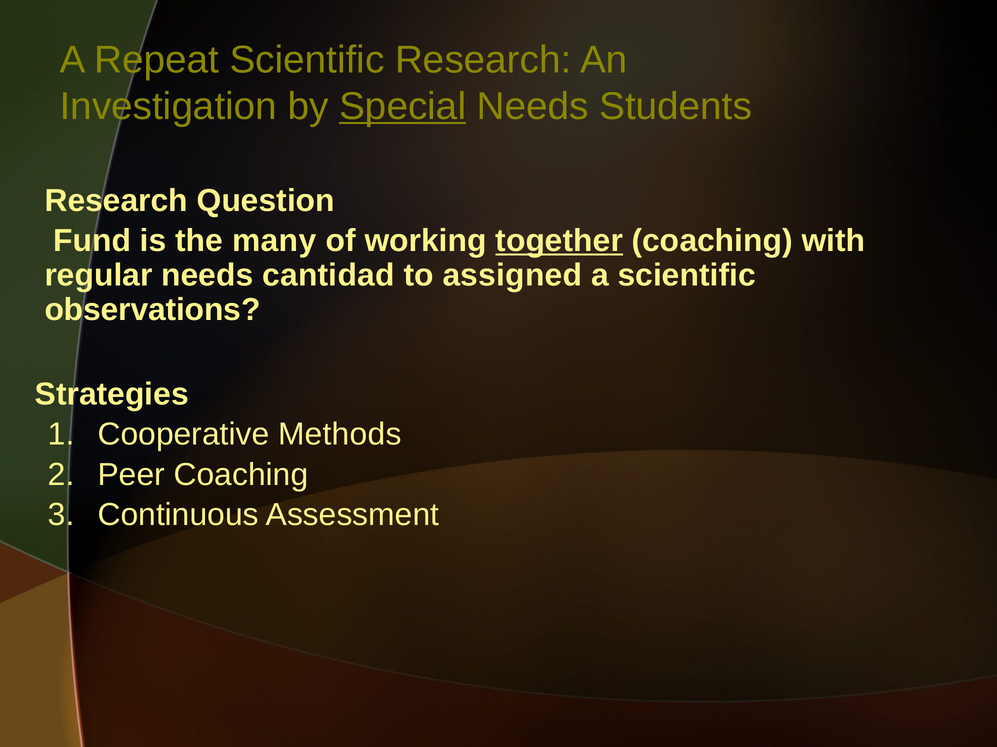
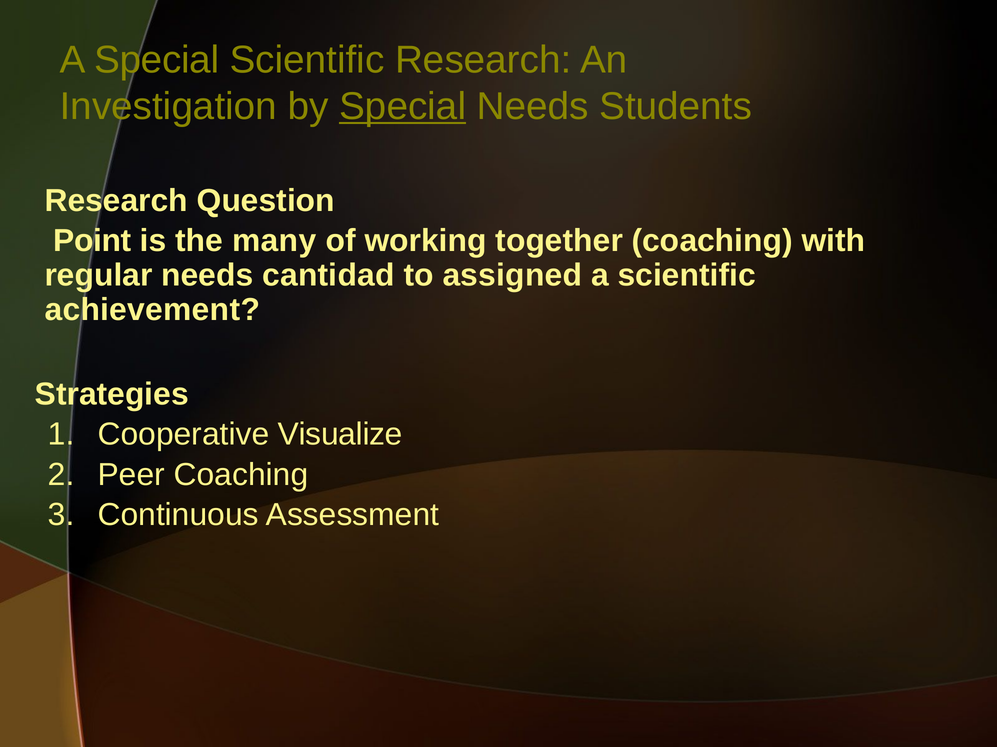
A Repeat: Repeat -> Special (157, 60)
Fund: Fund -> Point (92, 241)
together underline: present -> none (559, 241)
observations: observations -> achievement (152, 310)
Methods: Methods -> Visualize (340, 435)
